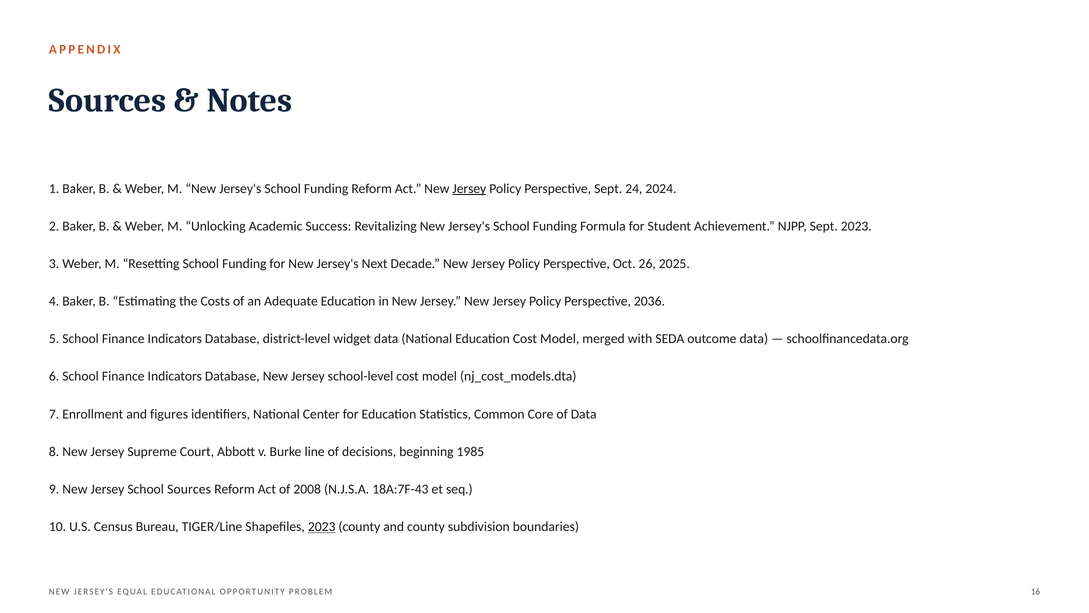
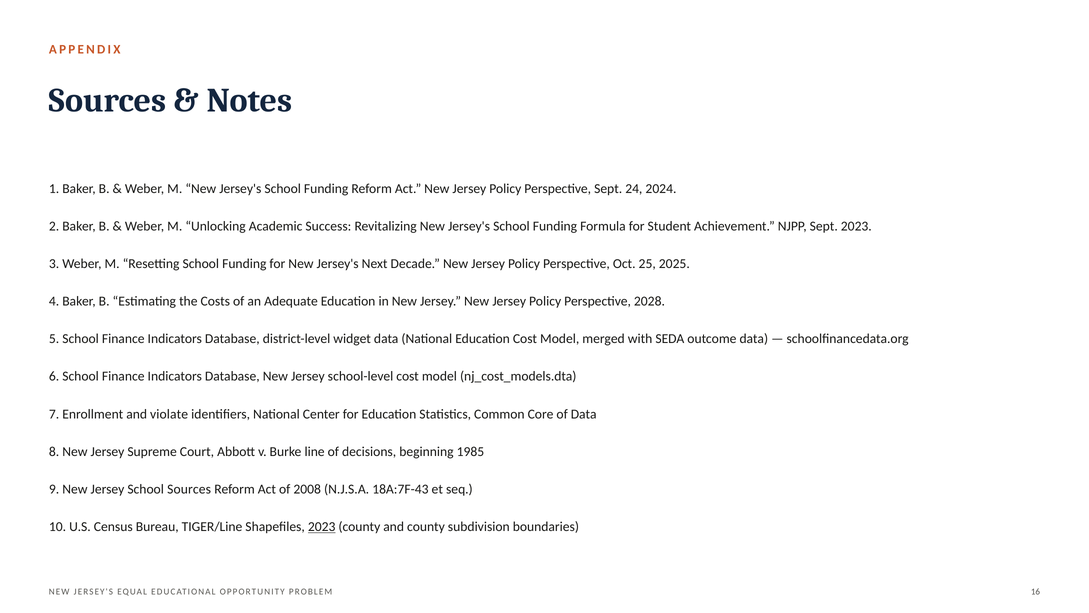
Jersey underline: present -> none (469, 188)
26: 26 -> 25 (647, 264)
2036: 2036 -> 2028 (649, 301)
figures: figures -> violate (169, 414)
